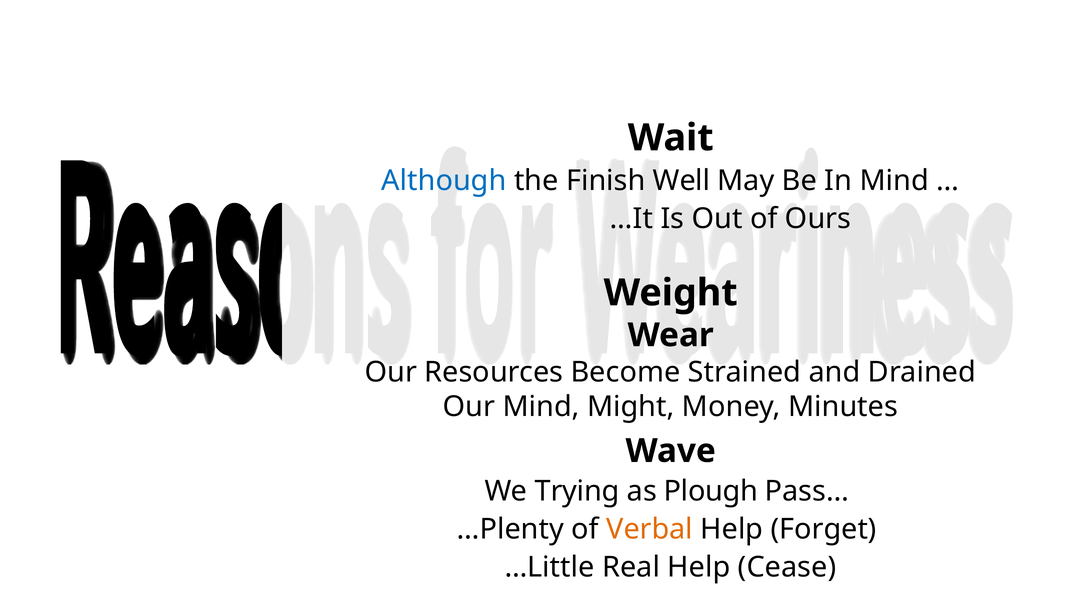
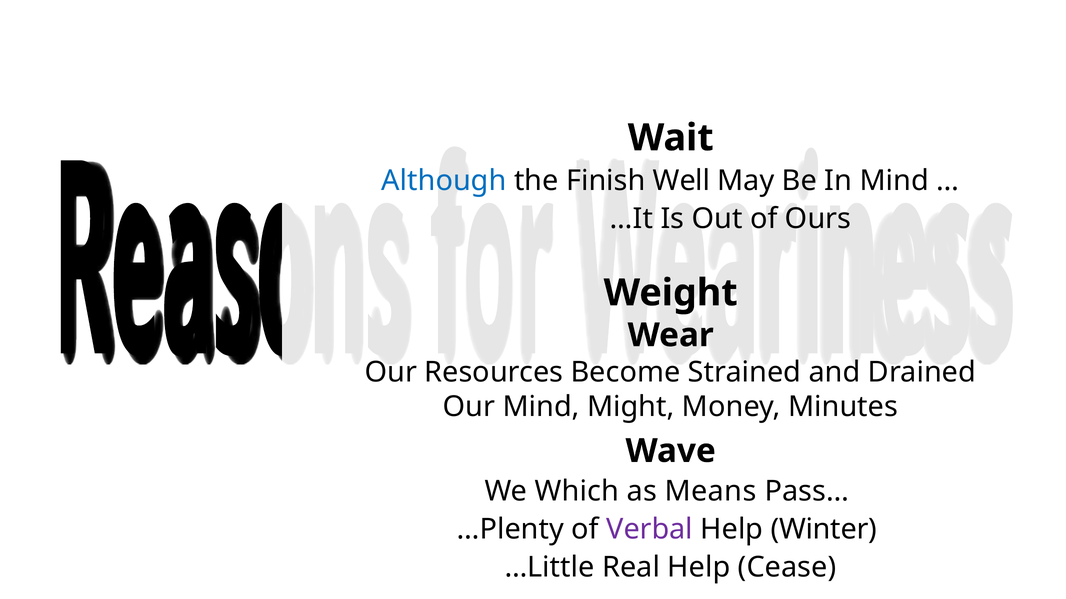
Trying: Trying -> Which (577, 492)
Plough: Plough -> Means (711, 492)
Verbal colour: orange -> purple (650, 530)
Forget: Forget -> Winter (824, 530)
